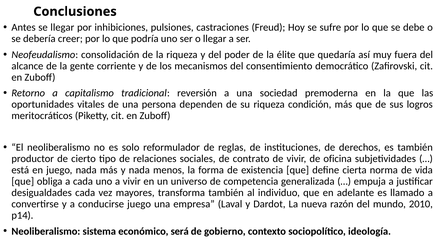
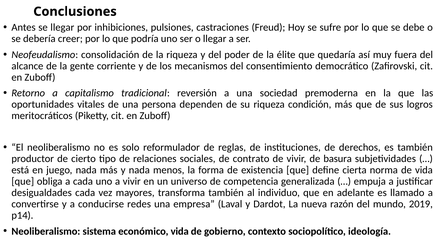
oficina: oficina -> basura (338, 159)
conducirse juego: juego -> redes (139, 204)
2010: 2010 -> 2019 (421, 204)
económico será: será -> vida (180, 231)
